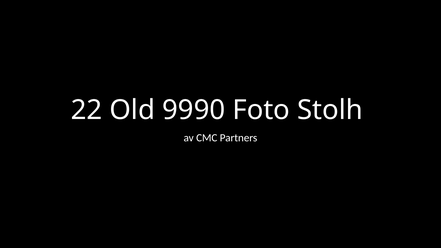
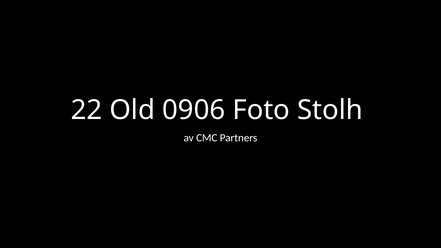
9990: 9990 -> 0906 (194, 110)
